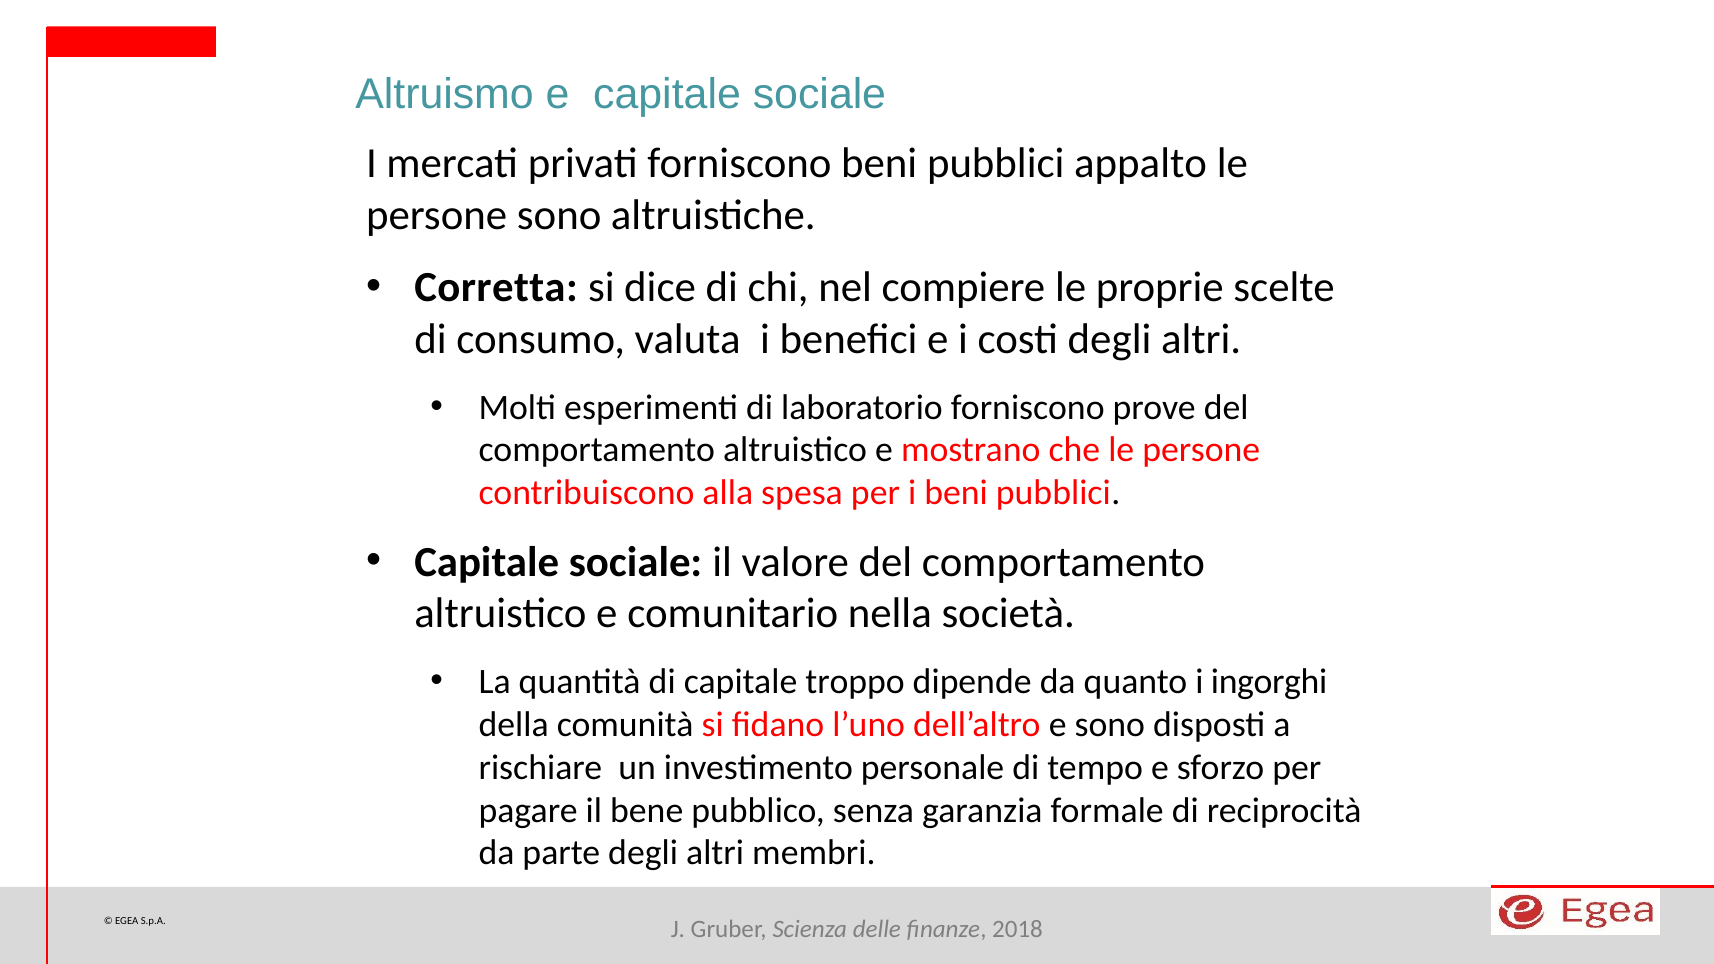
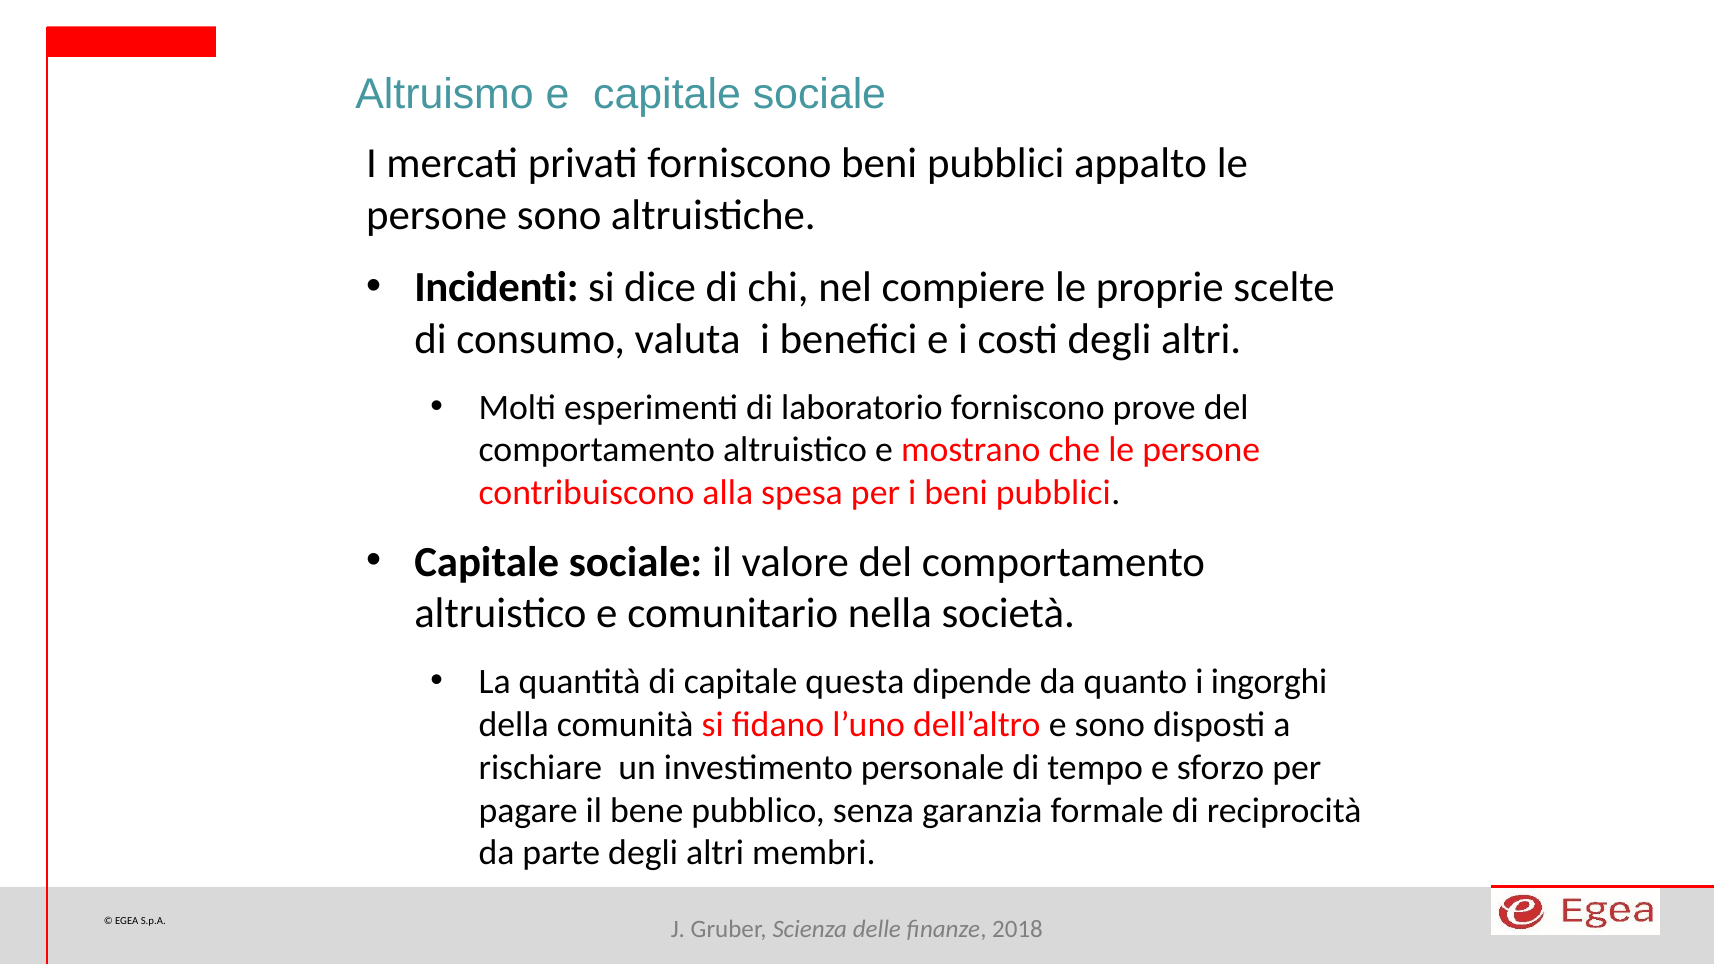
Corretta: Corretta -> Incidenti (496, 288)
troppo: troppo -> questa (855, 682)
